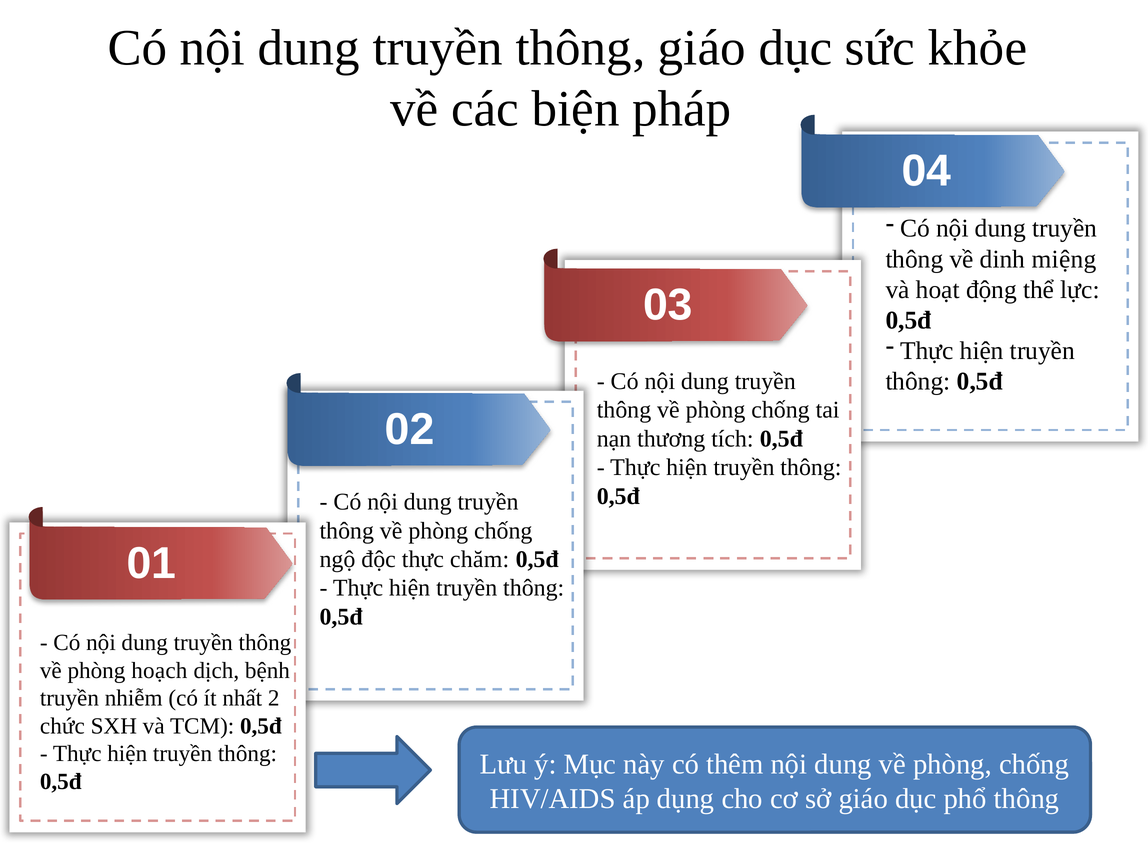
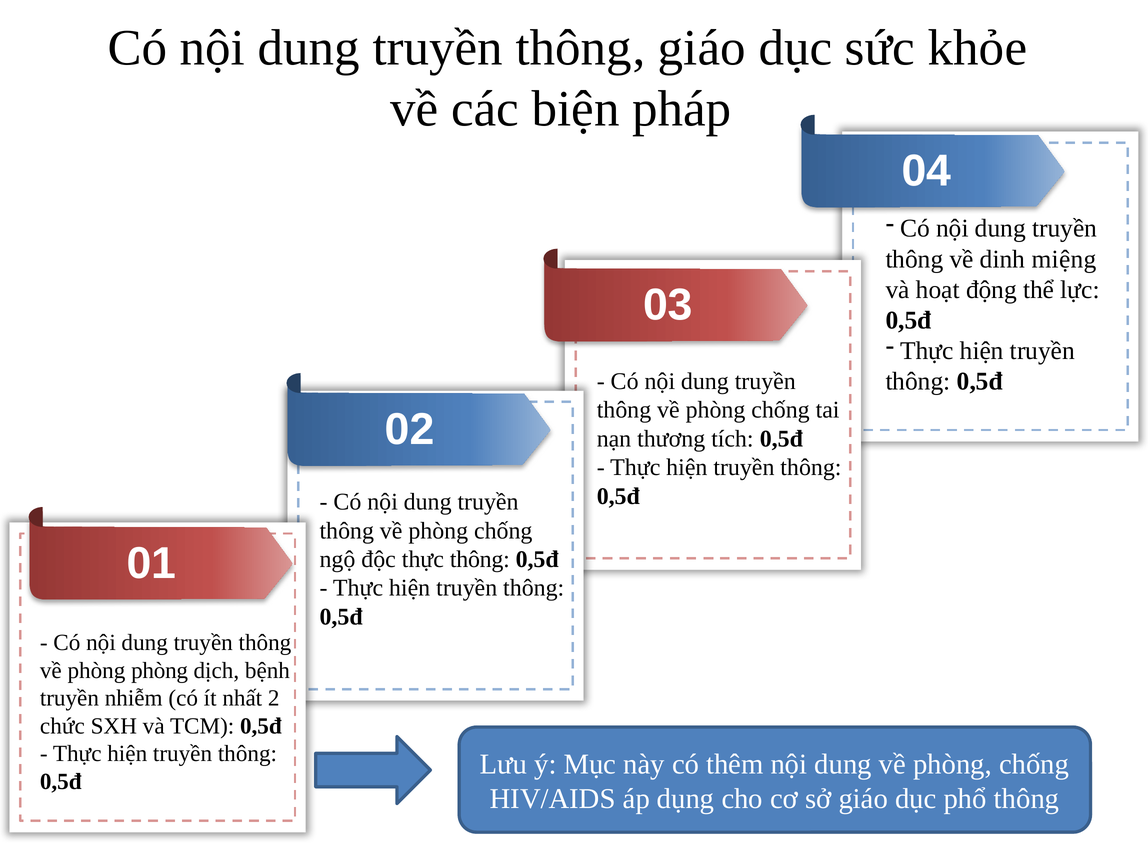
thực chăm: chăm -> thông (480, 559)
phòng hoạch: hoạch -> phòng (160, 671)
